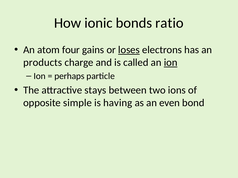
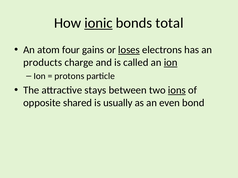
ionic underline: none -> present (98, 23)
ratio: ratio -> total (169, 23)
perhaps: perhaps -> protons (69, 76)
ions underline: none -> present (177, 90)
simple: simple -> shared (78, 103)
having: having -> usually (118, 103)
